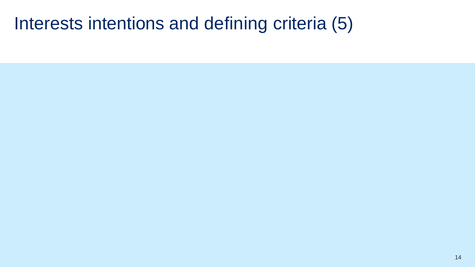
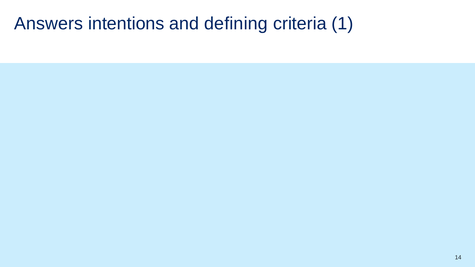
Interests: Interests -> Answers (49, 24)
5: 5 -> 1 (342, 24)
